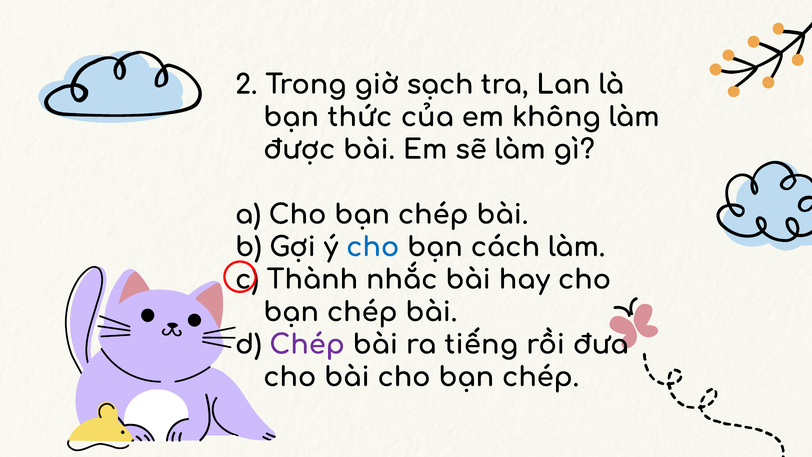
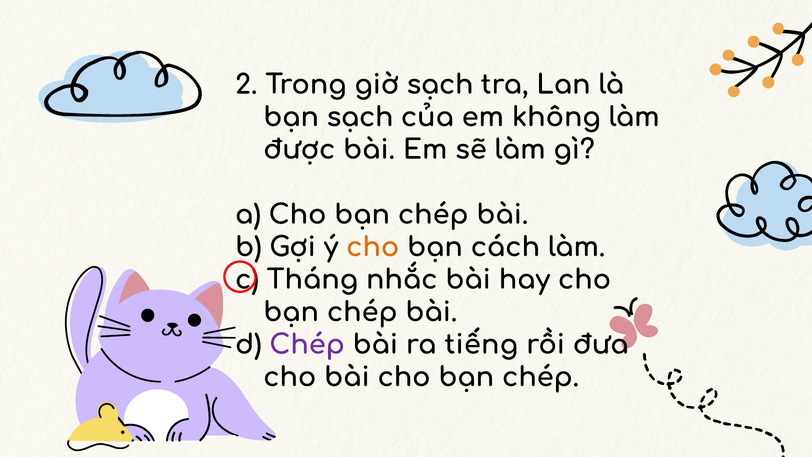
bạn thức: thức -> sạch (360, 117)
cho colour: blue -> orange (373, 247)
Thành: Thành -> Tháng (312, 280)
